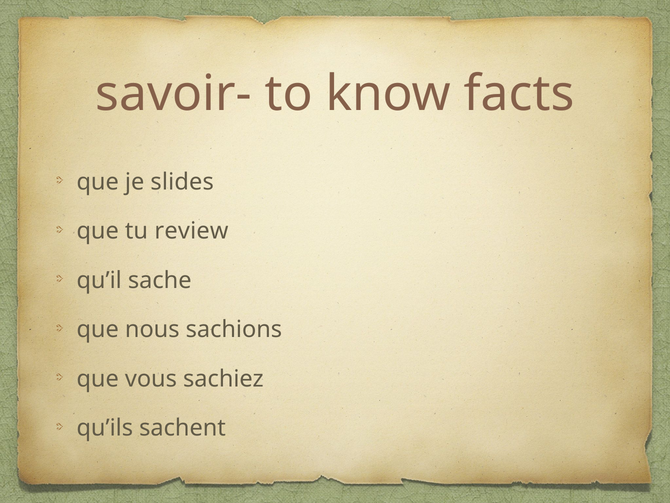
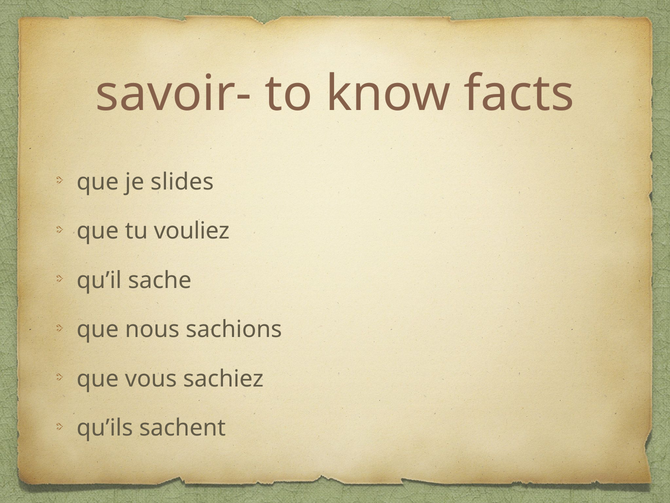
review: review -> vouliez (192, 231)
